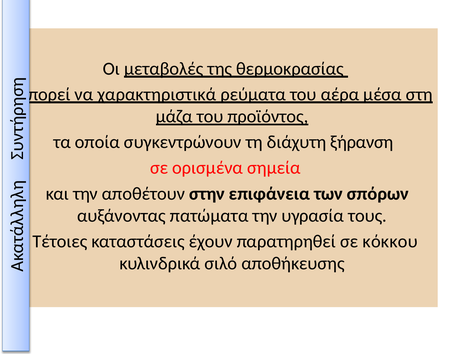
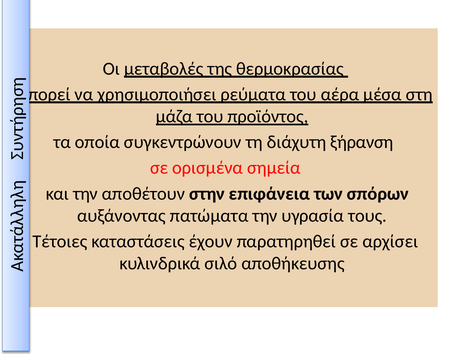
χαρακτηριστικά: χαρακτηριστικά -> χρησιμοποιήσει (157, 94)
κόκκου: κόκκου -> αρχίσει (390, 241)
